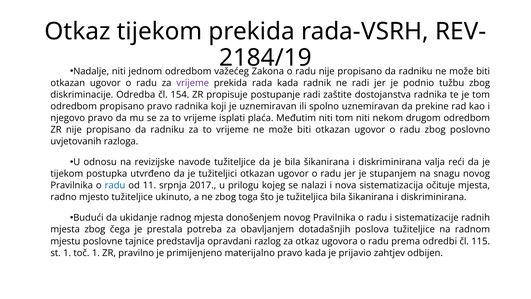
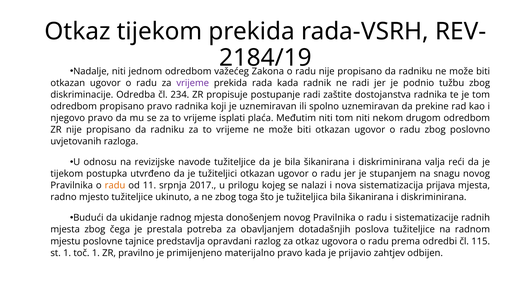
154: 154 -> 234 (180, 95)
radu colour: blue -> orange (115, 185)
očituje: očituje -> prijava (441, 185)
